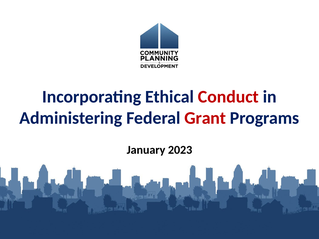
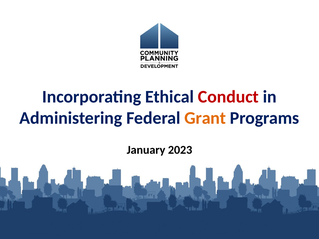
Grant colour: red -> orange (205, 118)
